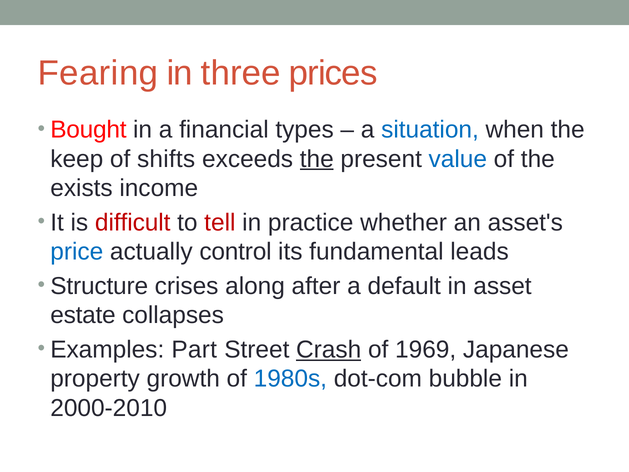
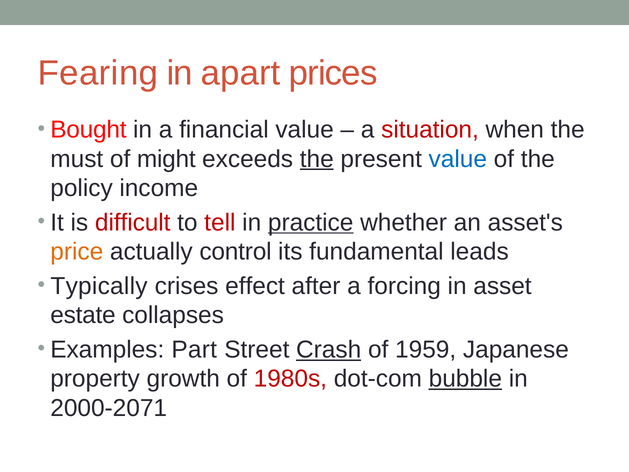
three: three -> apart (241, 73)
financial types: types -> value (305, 130)
situation colour: blue -> red (430, 130)
keep: keep -> must (77, 159)
shifts: shifts -> might (166, 159)
exists: exists -> policy (82, 188)
practice underline: none -> present (311, 222)
price colour: blue -> orange (77, 252)
Structure: Structure -> Typically (99, 286)
along: along -> effect (255, 286)
default: default -> forcing (404, 286)
1969: 1969 -> 1959 (426, 349)
1980s colour: blue -> red (290, 379)
bubble underline: none -> present (465, 379)
2000-2010: 2000-2010 -> 2000-2071 (109, 408)
